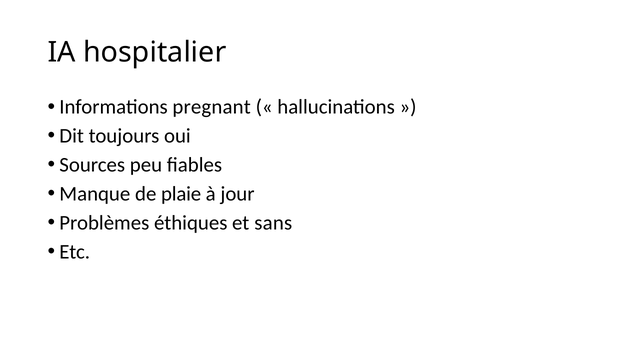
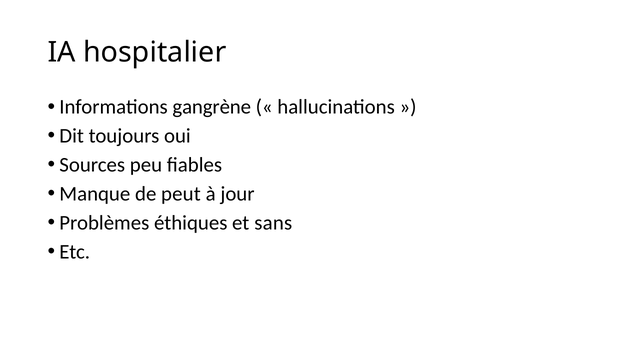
pregnant: pregnant -> gangrène (212, 107)
plaie: plaie -> peut (181, 194)
